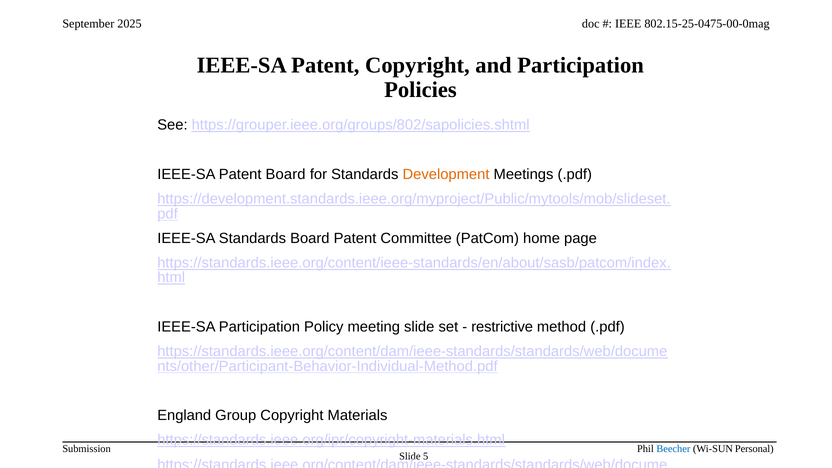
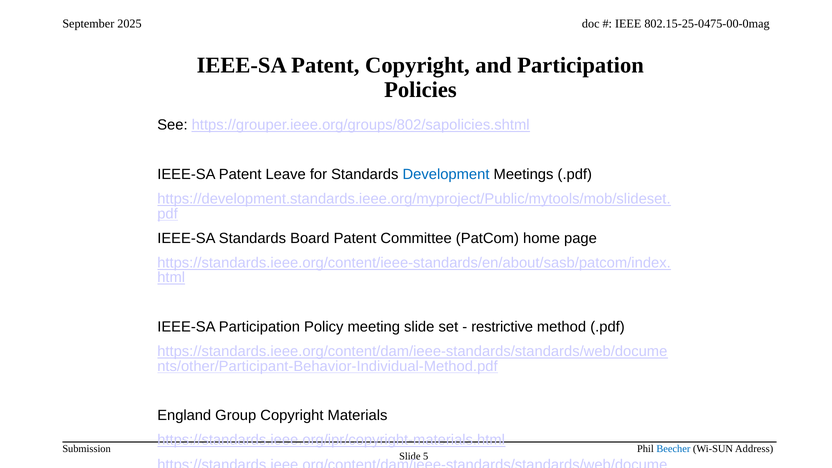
Patent Board: Board -> Leave (286, 174)
Development colour: orange -> blue (446, 174)
Personal: Personal -> Address (754, 449)
